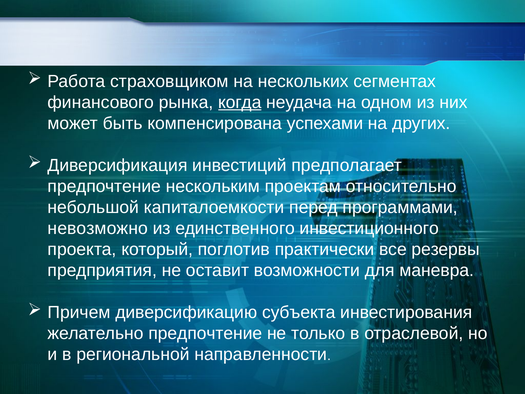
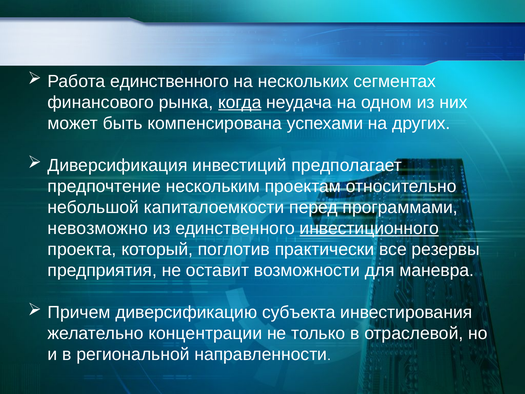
Работа страховщиком: страховщиком -> единственного (169, 81)
инвестиционного underline: none -> present (369, 228)
желательно предпочтение: предпочтение -> концентрации (205, 333)
